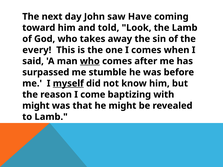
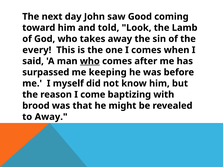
Have: Have -> Good (140, 17)
stumble: stumble -> keeping (108, 72)
myself underline: present -> none (68, 84)
might: might -> brood (36, 106)
to Lamb: Lamb -> Away (51, 117)
